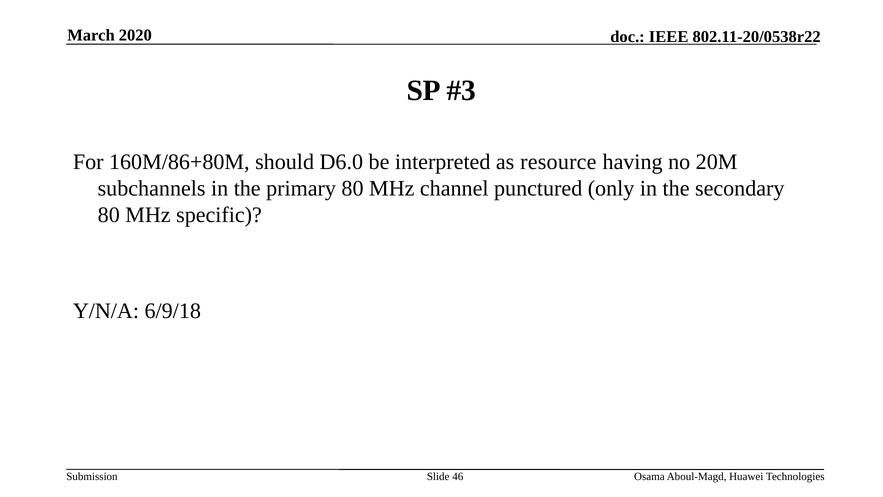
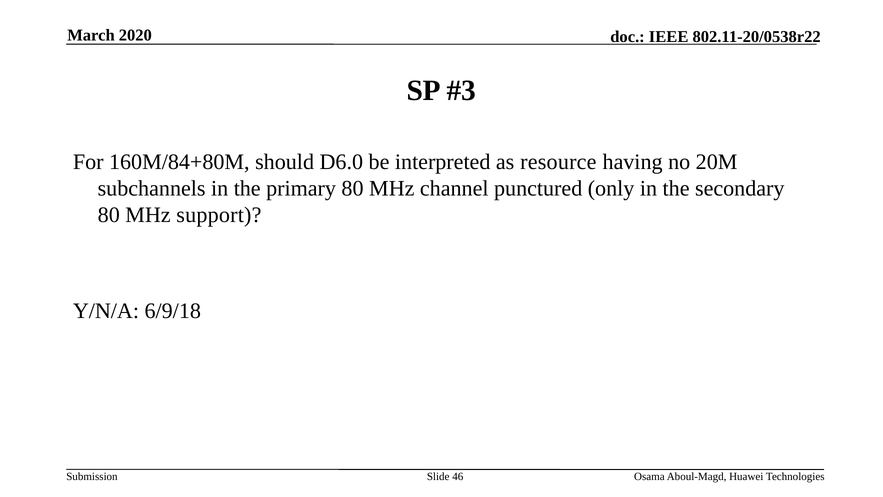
160M/86+80M: 160M/86+80M -> 160M/84+80M (179, 162)
specific: specific -> support (219, 215)
